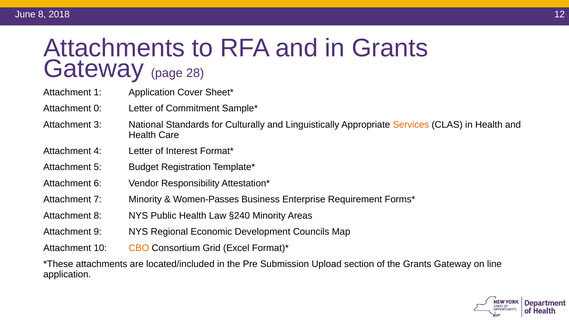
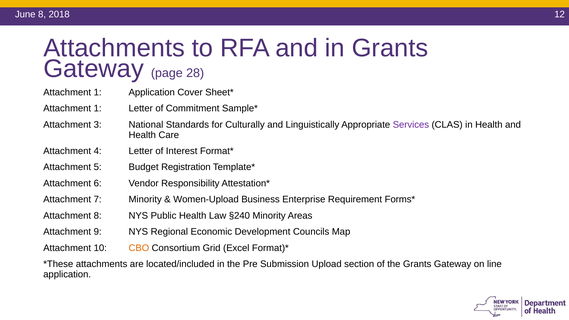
0: 0 -> 1 (98, 109)
Services colour: orange -> purple (411, 125)
Women-Passes: Women-Passes -> Women-Upload (206, 200)
